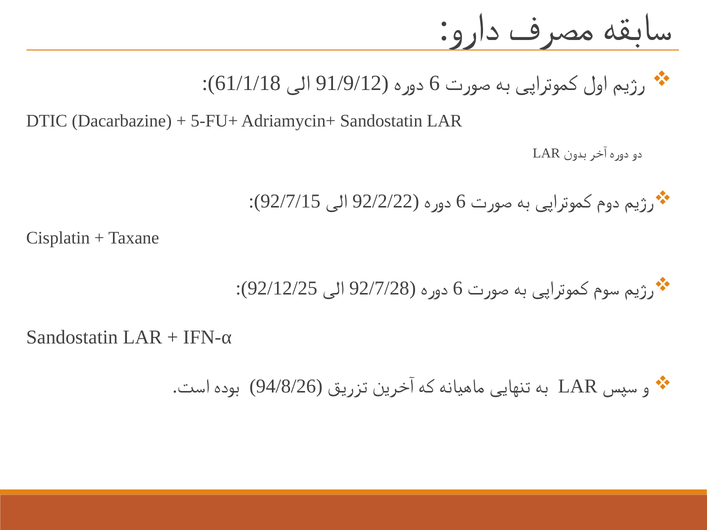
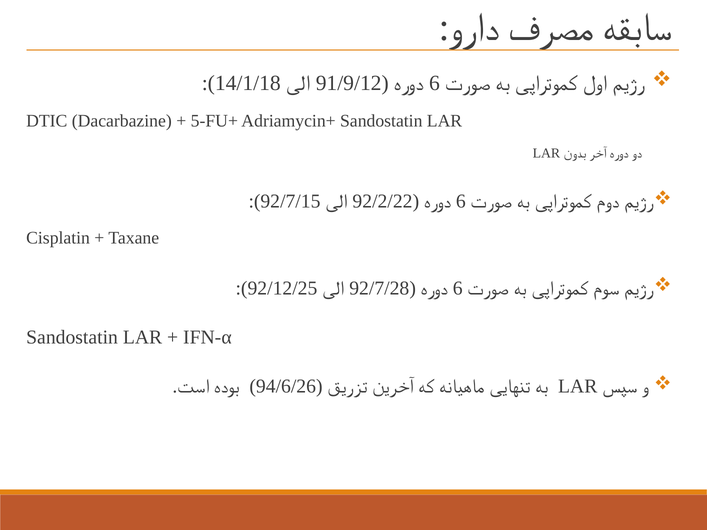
61/1/18: 61/1/18 -> 14/1/18 (248, 83)
94/8/26: 94/8/26 -> 94/6/26 (286, 386)
